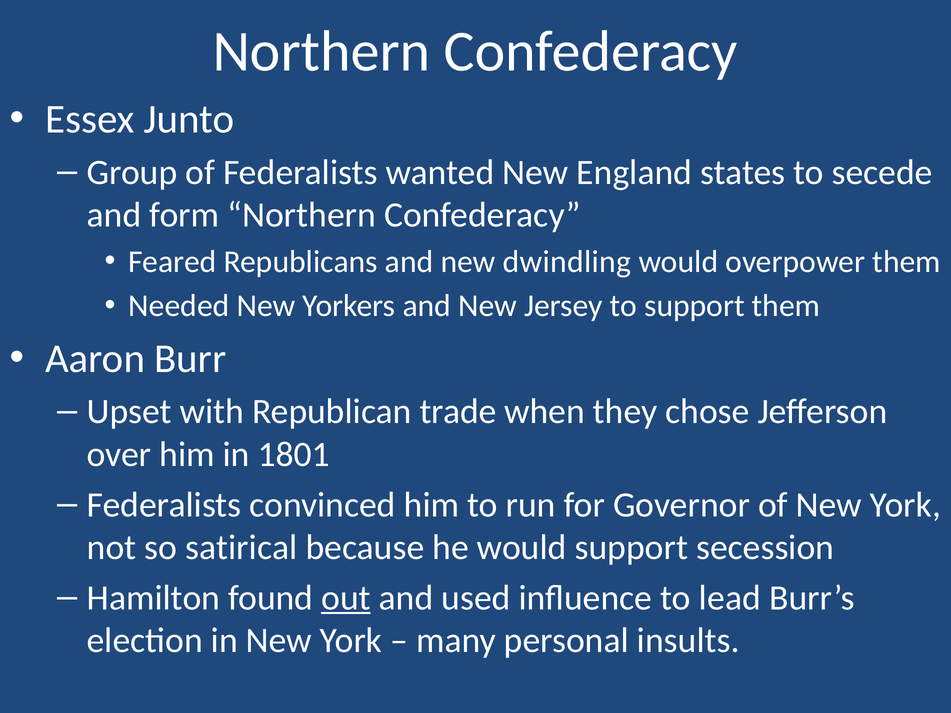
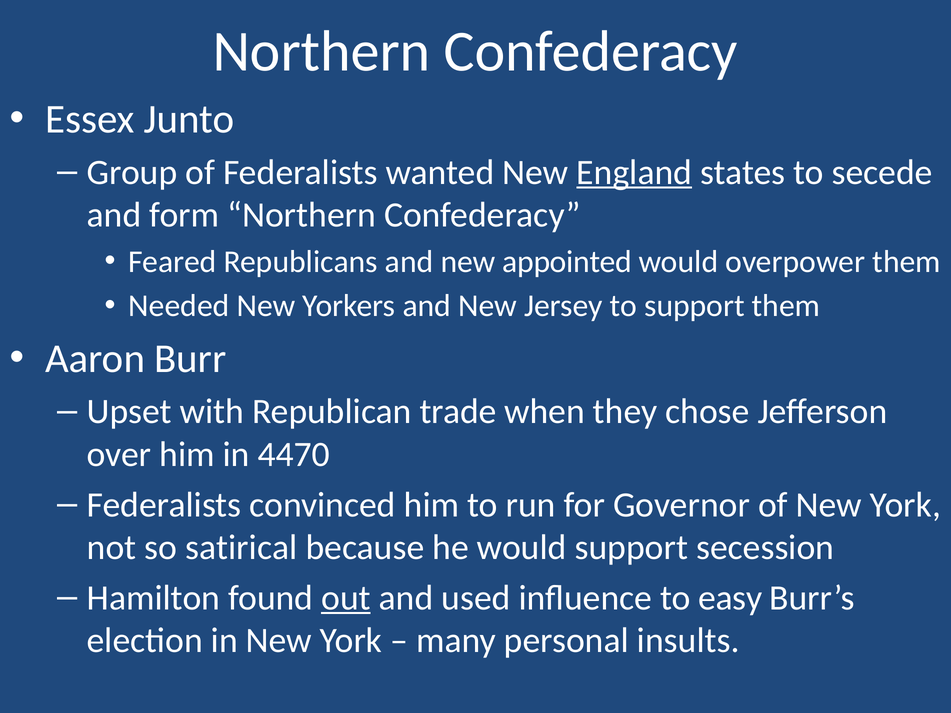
England underline: none -> present (634, 172)
dwindling: dwindling -> appointed (567, 262)
1801: 1801 -> 4470 (294, 455)
lead: lead -> easy (730, 598)
